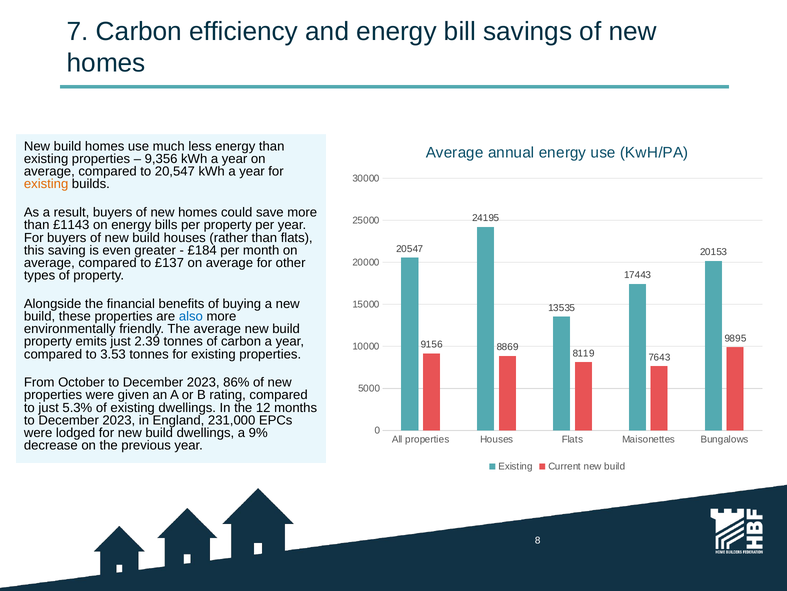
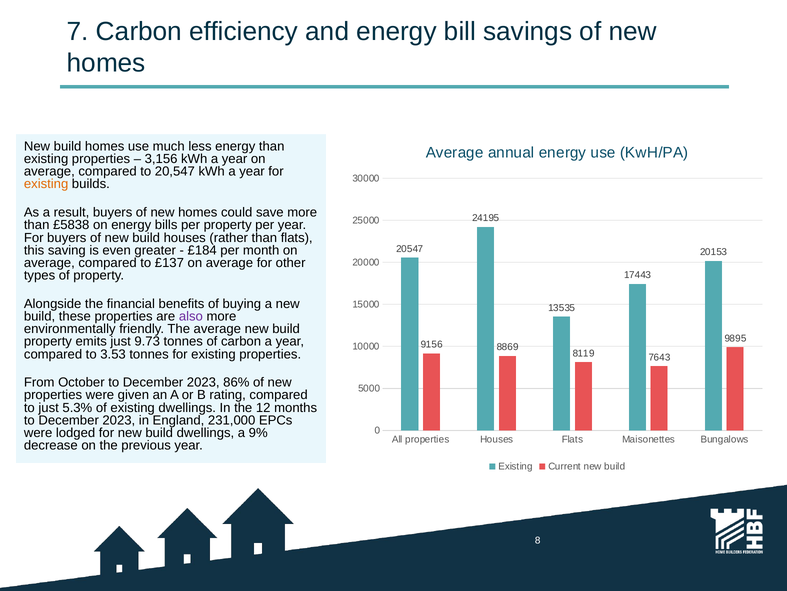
9,356: 9,356 -> 3,156 (161, 159)
£1143: £1143 -> £5838 (71, 225)
also colour: blue -> purple (191, 316)
2.39: 2.39 -> 9.73 (147, 341)
